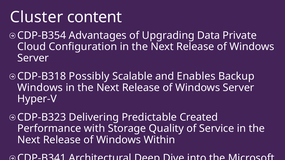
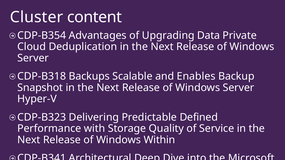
Configuration: Configuration -> Deduplication (83, 47)
Possibly: Possibly -> Backups (89, 76)
Windows: Windows -> Snapshot (40, 88)
Created: Created -> Defined (199, 117)
